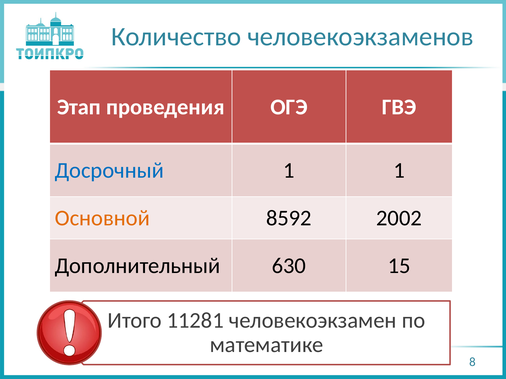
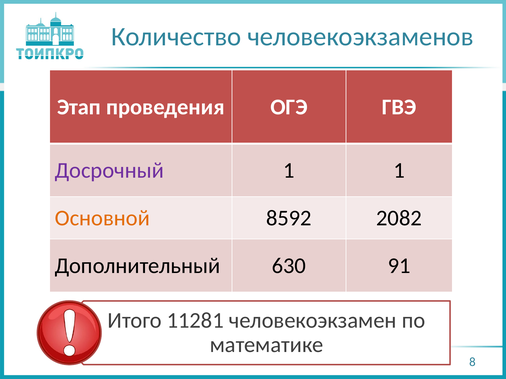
Досрочный colour: blue -> purple (109, 171)
2002: 2002 -> 2082 (399, 218)
15: 15 -> 91 (399, 266)
